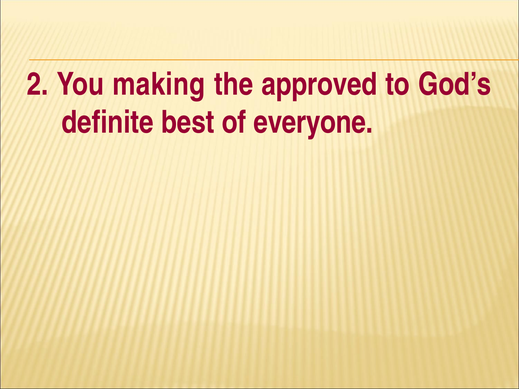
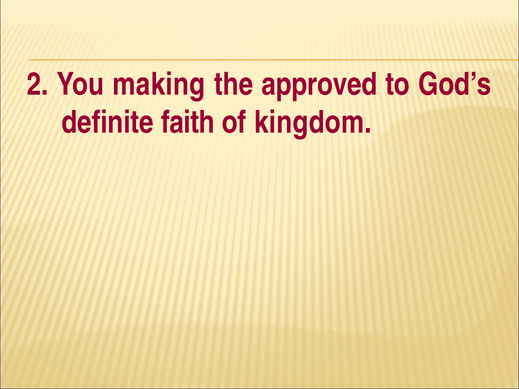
best: best -> faith (188, 123)
everyone: everyone -> kingdom (313, 123)
